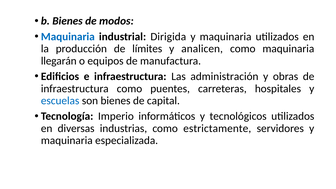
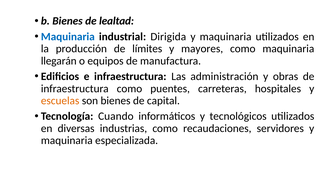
modos: modos -> lealtad (116, 21)
analicen: analicen -> mayores (202, 49)
escuelas colour: blue -> orange (60, 101)
Imperio: Imperio -> Cuando (116, 116)
estrictamente: estrictamente -> recaudaciones (217, 128)
